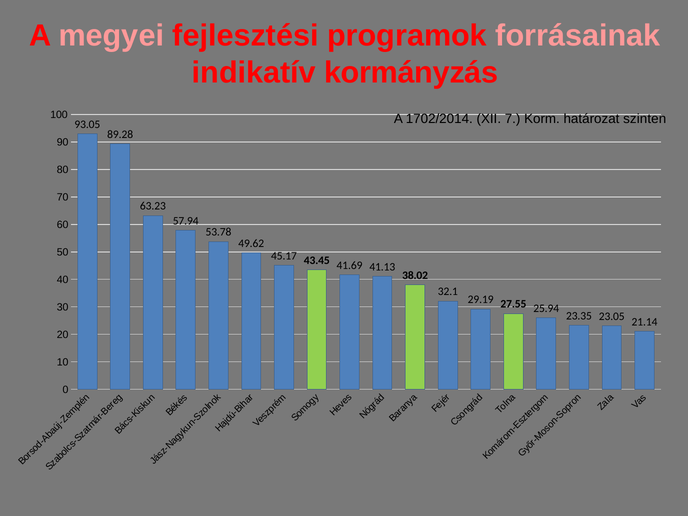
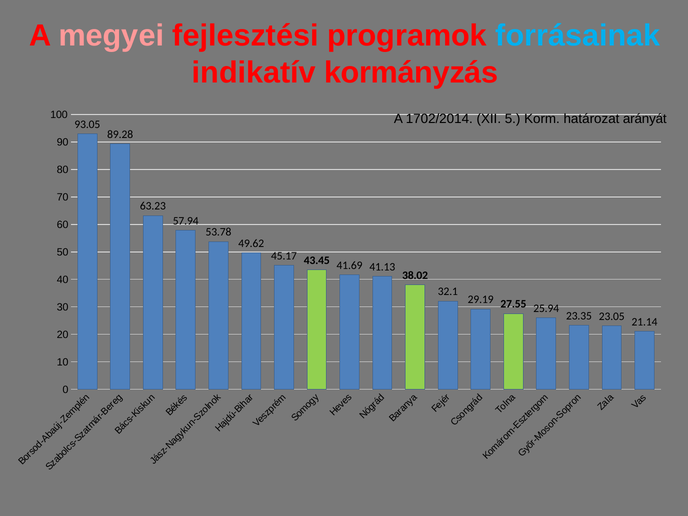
forrásainak colour: pink -> light blue (578, 36)
7: 7 -> 5 (513, 119)
szinten: szinten -> arányát (645, 119)
